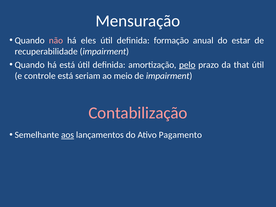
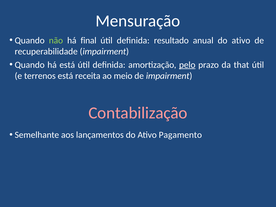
não colour: pink -> light green (56, 40)
eles: eles -> final (89, 40)
formação: formação -> resultado (171, 40)
anual do estar: estar -> ativo (241, 40)
controle: controle -> terrenos (40, 76)
seriam: seriam -> receita (88, 76)
aos underline: present -> none (68, 135)
